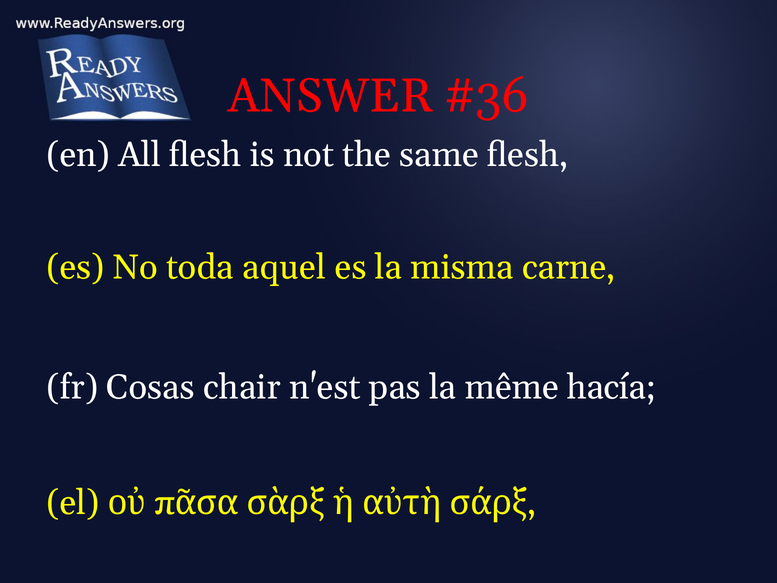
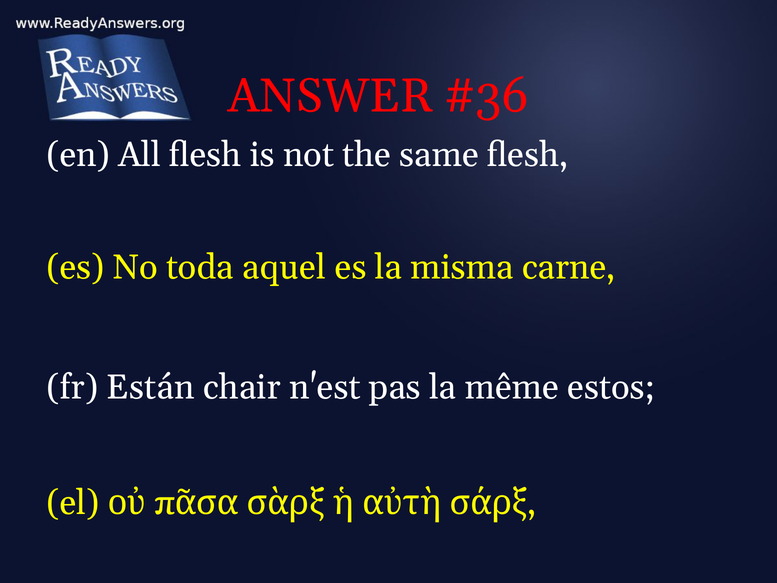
Cosas: Cosas -> Están (150, 387)
hacía: hacía -> estos (611, 387)
